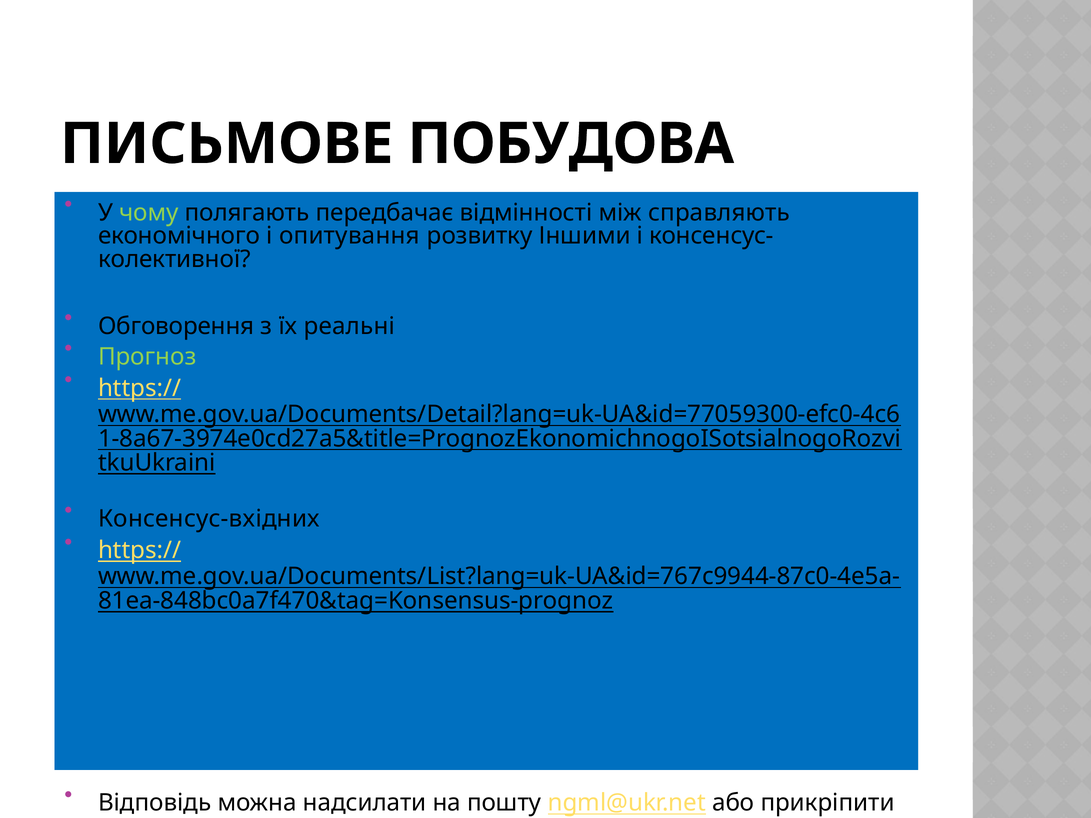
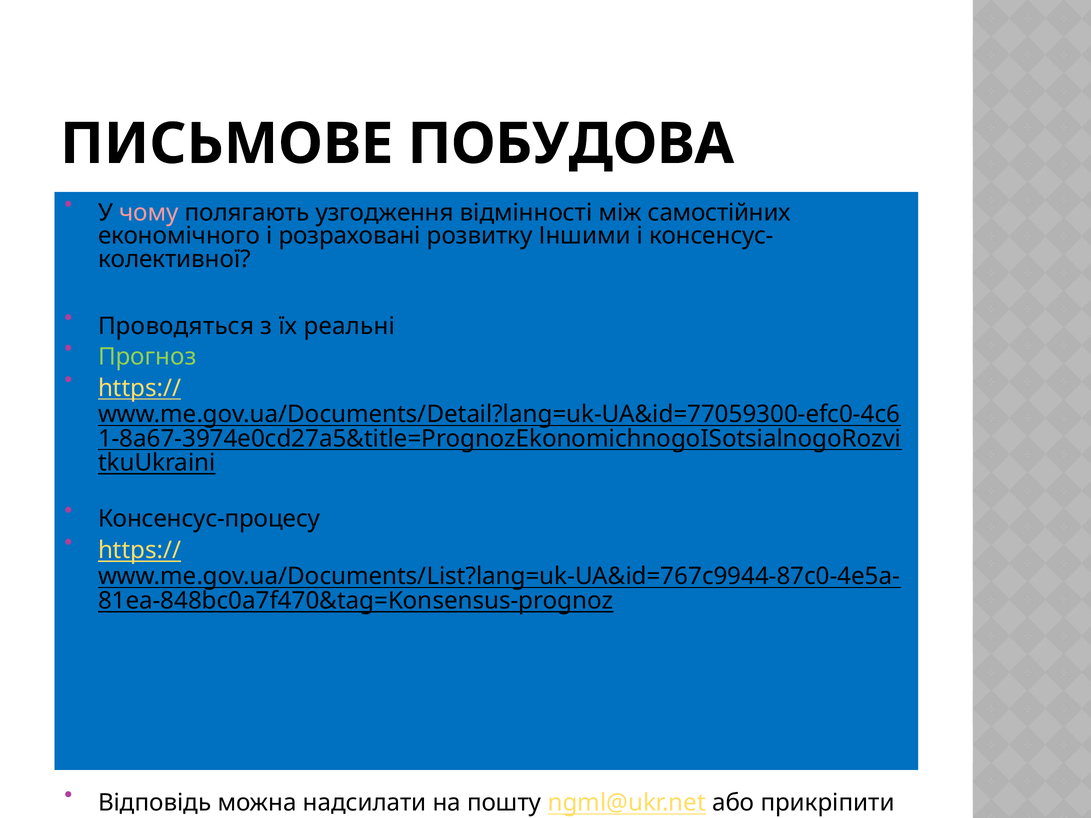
чому colour: light green -> pink (149, 213)
передбачає: передбачає -> узгодження (385, 213)
справляють: справляють -> самостійних (719, 213)
опитування: опитування -> розраховані (350, 236)
Обговорення: Обговорення -> Проводяться (176, 326)
Консенсус-вхідних: Консенсус-вхідних -> Консенсус-процесу (209, 519)
